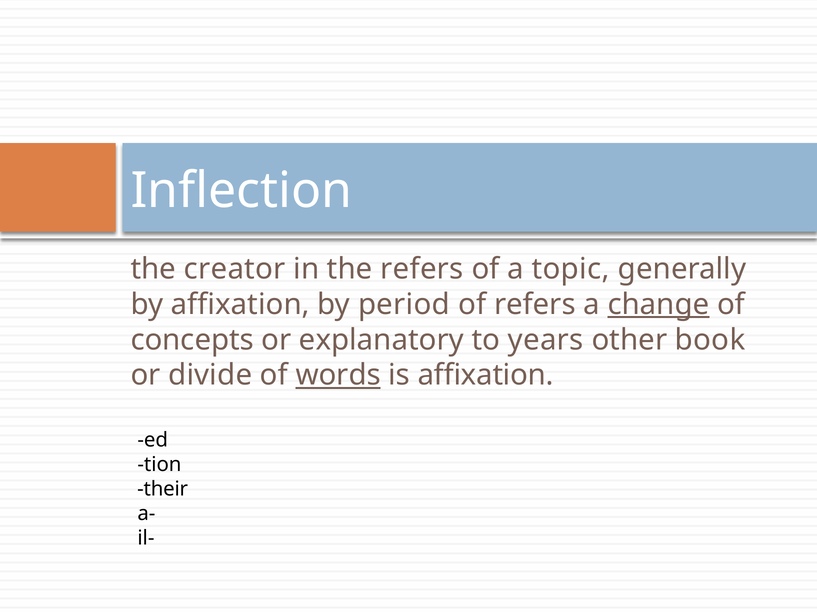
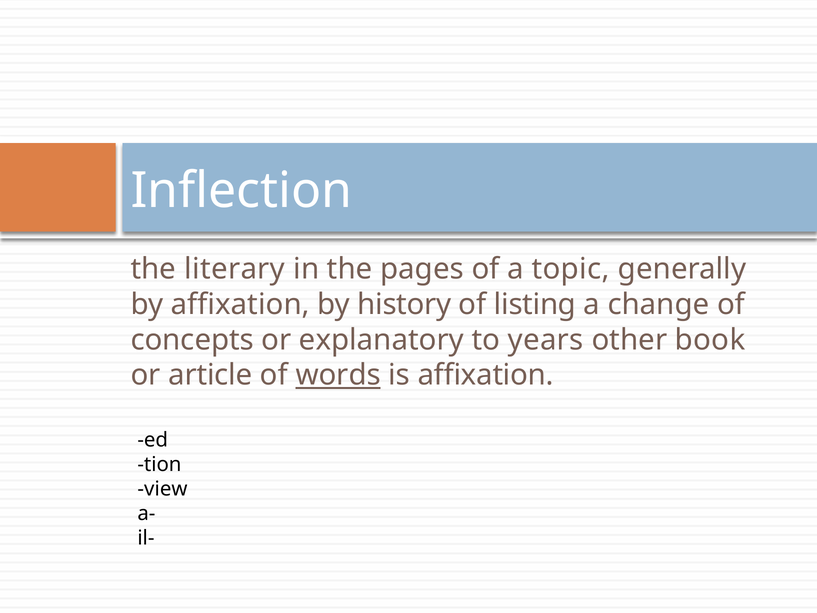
creator: creator -> literary (235, 269)
the refers: refers -> pages (422, 269)
period: period -> history (404, 304)
of refers: refers -> listing (535, 304)
change underline: present -> none (659, 304)
divide: divide -> article (210, 375)
their: their -> view (162, 489)
